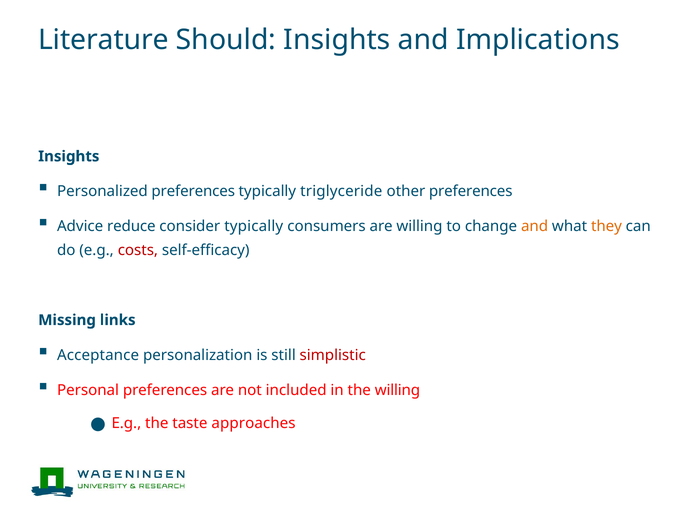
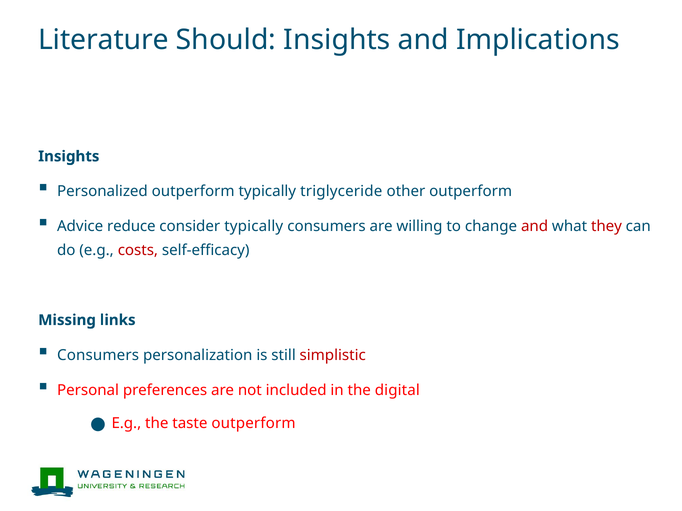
Personalized preferences: preferences -> outperform (193, 192)
other preferences: preferences -> outperform (471, 192)
and colour: orange -> red (535, 227)
they colour: orange -> red (606, 227)
Acceptance: Acceptance -> Consumers (98, 355)
the willing: willing -> digital (397, 390)
taste approaches: approaches -> outperform (254, 424)
